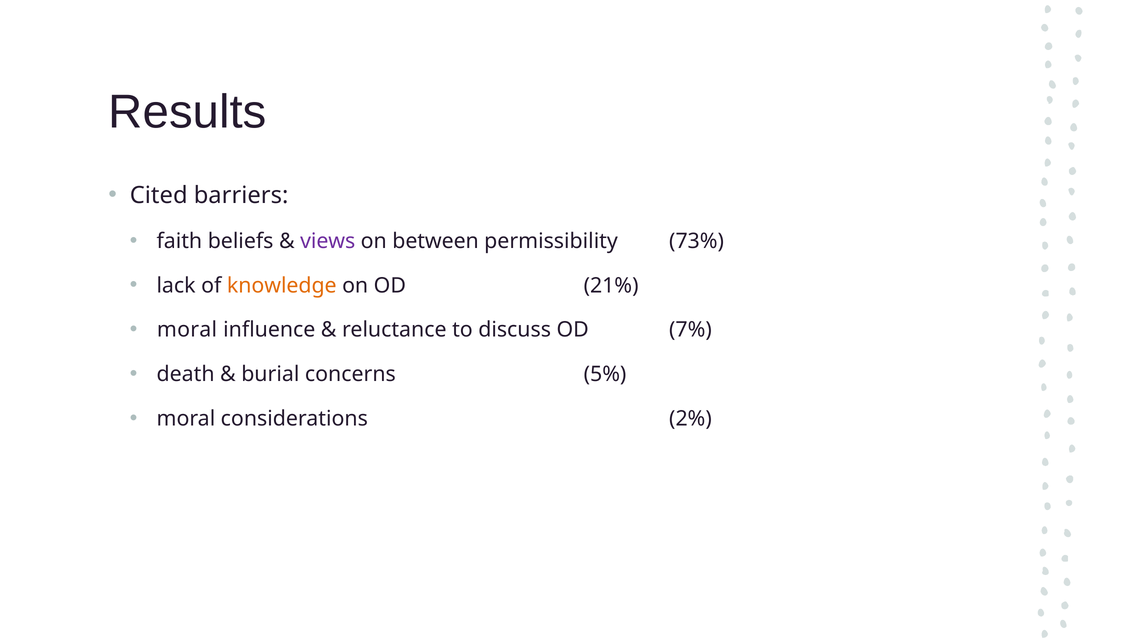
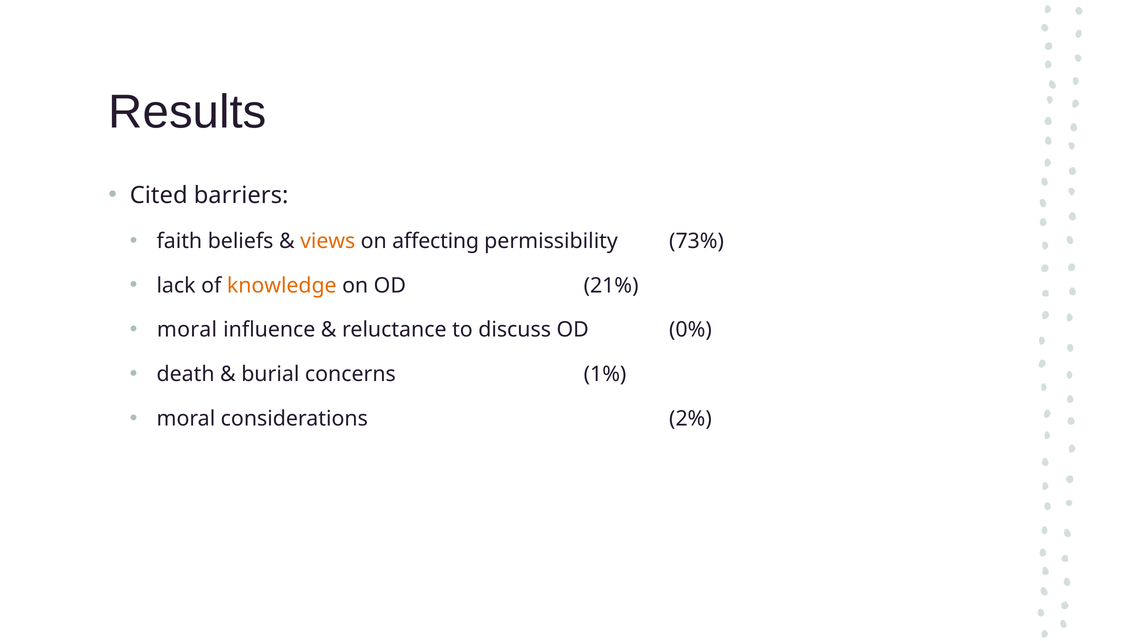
views colour: purple -> orange (328, 241)
between: between -> affecting (436, 241)
7%: 7% -> 0% (690, 330)
5%: 5% -> 1% (605, 374)
